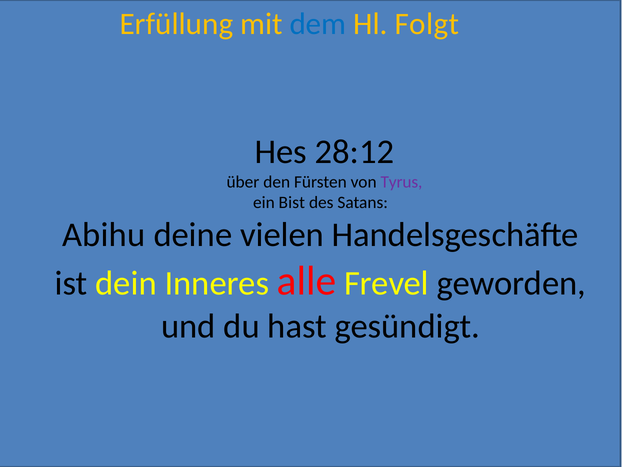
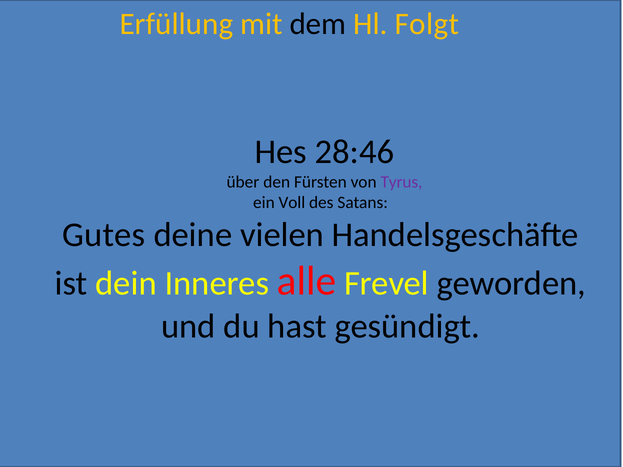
dem colour: blue -> black (318, 24)
28:12: 28:12 -> 28:46 (354, 152)
Bist: Bist -> Voll (292, 203)
Abihu: Abihu -> Gutes (104, 235)
